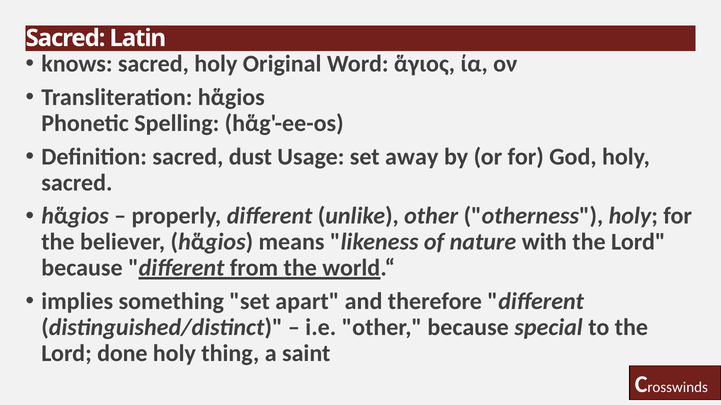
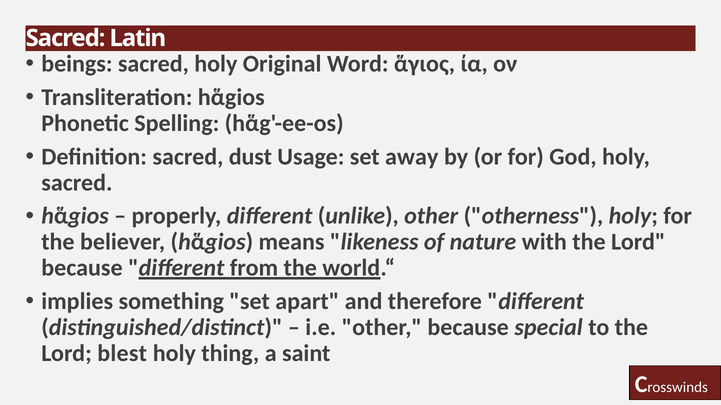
knows: knows -> beings (77, 64)
done: done -> blest (122, 354)
